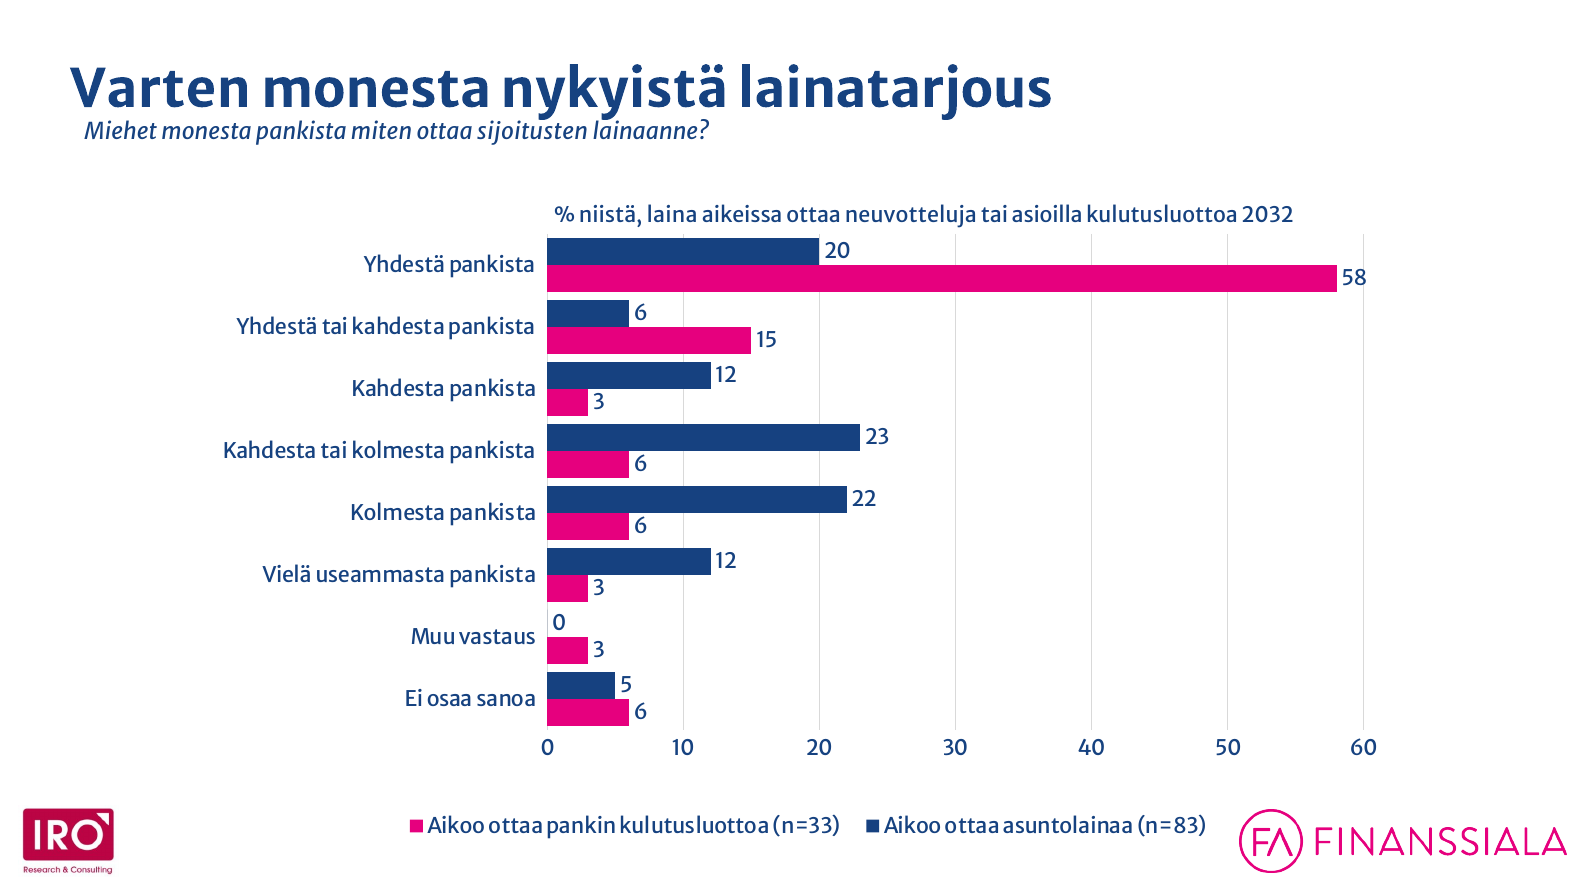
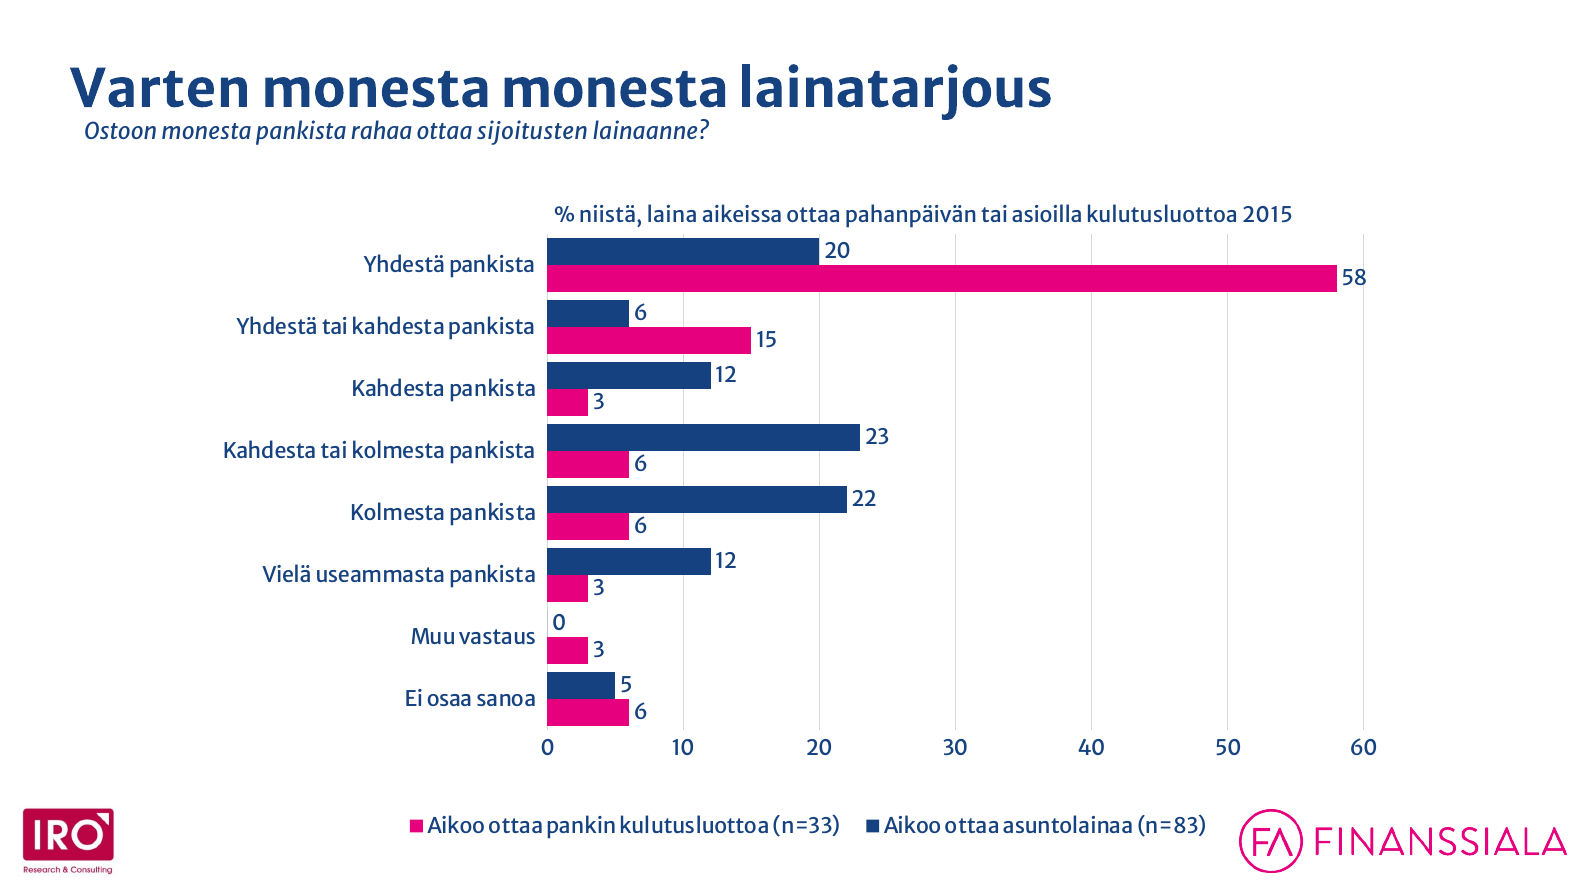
monesta nykyistä: nykyistä -> monesta (615, 90)
Miehet: Miehet -> Ostoon (121, 132)
miten: miten -> rahaa (382, 132)
neuvotteluja: neuvotteluja -> pahanpäivän (911, 215)
2032: 2032 -> 2015 (1267, 215)
